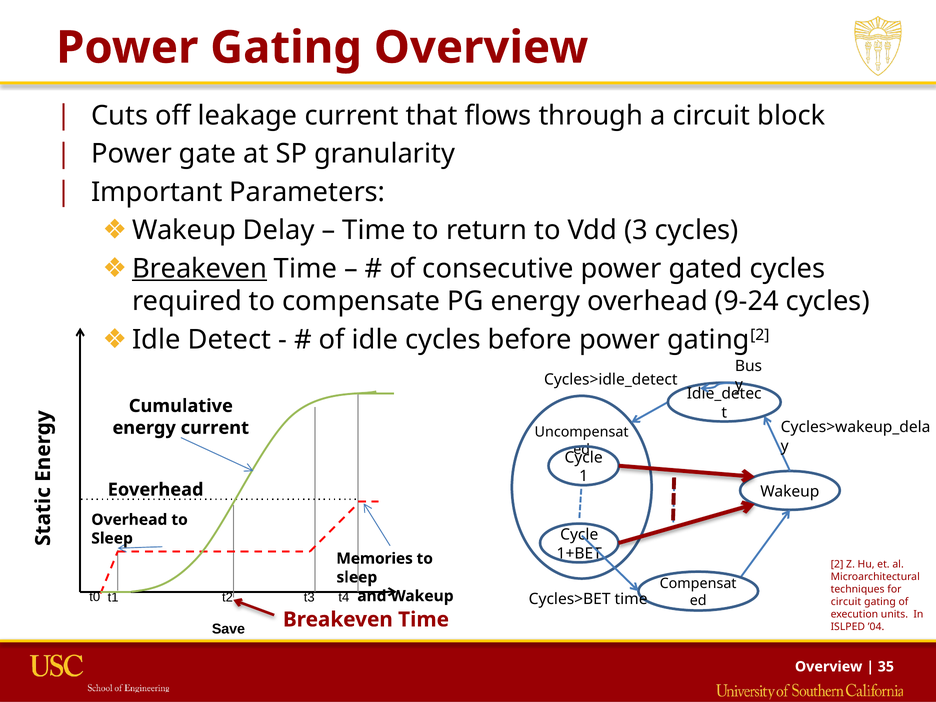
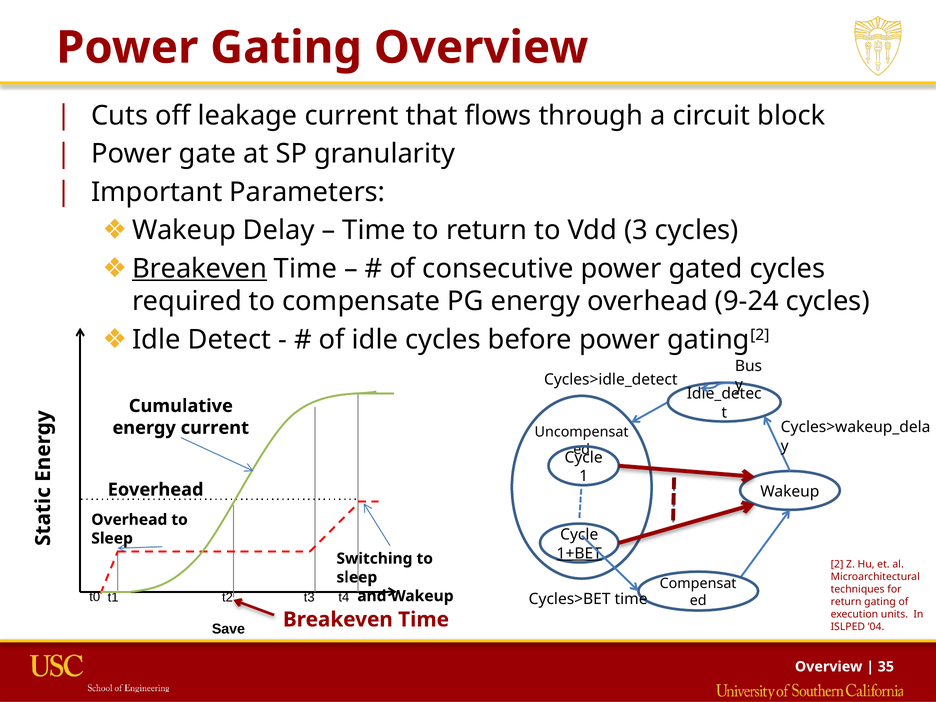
1+BET underline: none -> present (579, 553)
Memories: Memories -> Switching (374, 559)
circuit: circuit -> return (846, 602)
